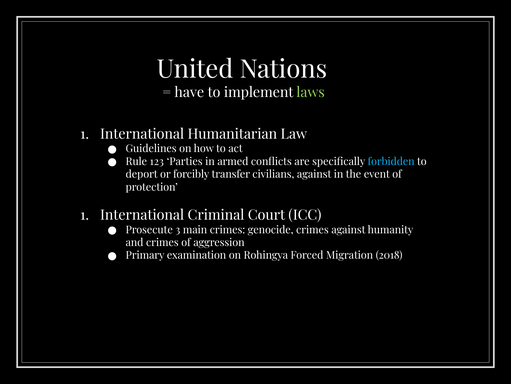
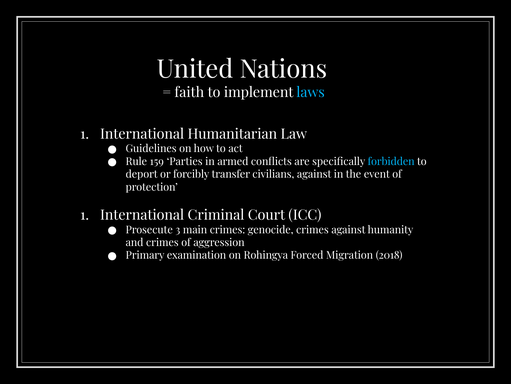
have: have -> faith (189, 92)
laws colour: light green -> light blue (311, 92)
123: 123 -> 159 (157, 161)
